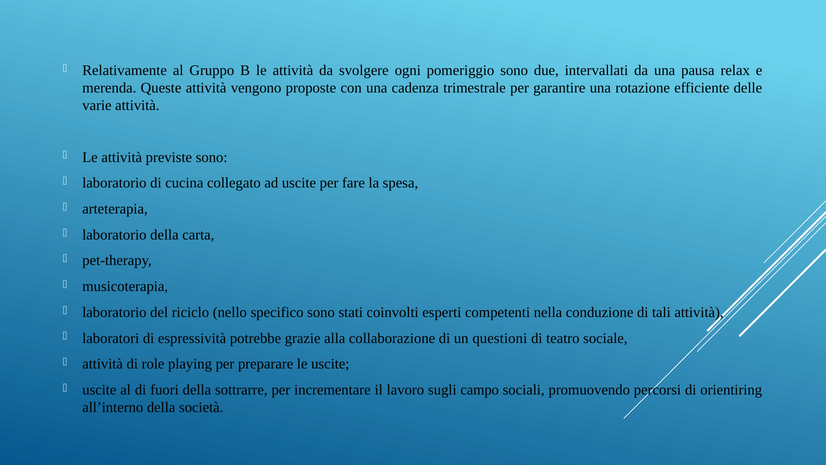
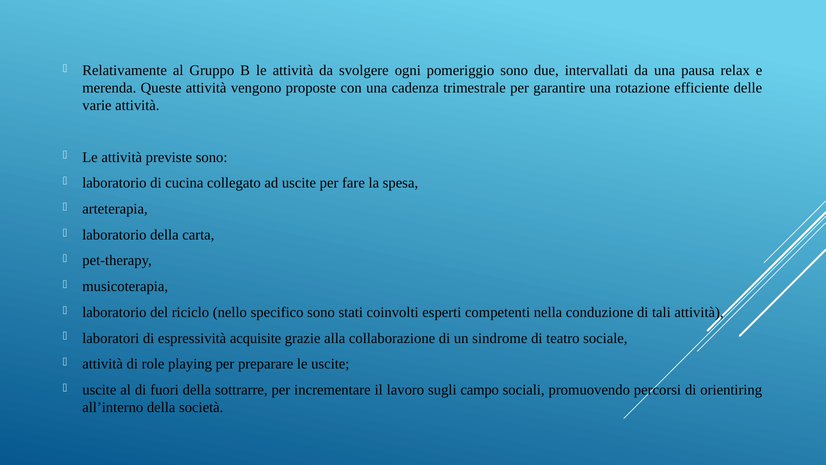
potrebbe: potrebbe -> acquisite (256, 338)
questioni: questioni -> sindrome (500, 338)
